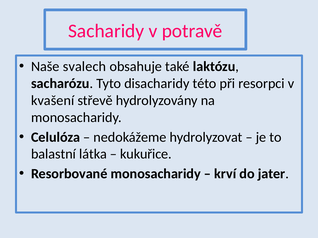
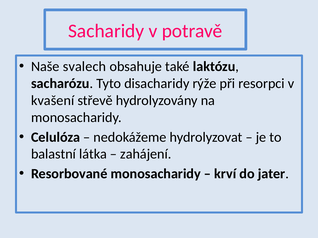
této: této -> rýže (205, 84)
kukuřice: kukuřice -> zahájení (146, 154)
